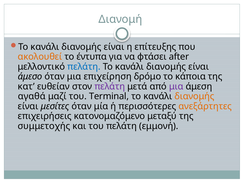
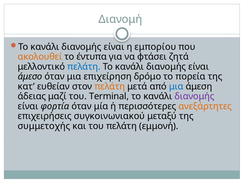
επίτευξης: επίτευξης -> εμπορίου (155, 47)
after: after -> ζητά (179, 57)
κάποια: κάποια -> πορεία (191, 77)
πελάτη colour: purple -> orange (110, 86)
μια colour: purple -> blue (176, 86)
αγαθά: αγαθά -> άδειας (32, 96)
διανομής colour: orange -> purple (194, 96)
μεσίτες: μεσίτες -> φορτία (55, 106)
κατονομαζόμενο: κατονομαζόμενο -> συγκοινωνιακού (109, 116)
